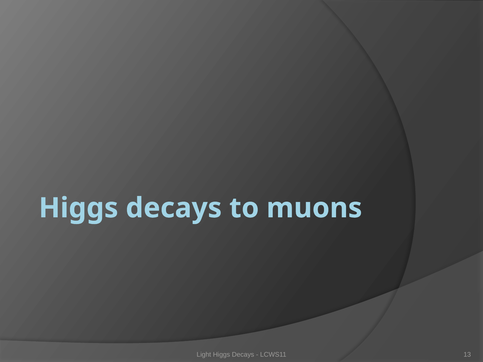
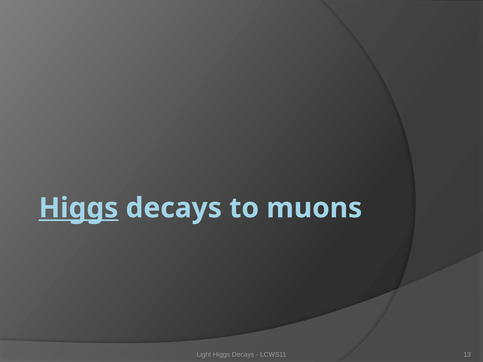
Higgs underline: none -> present (78, 208)
